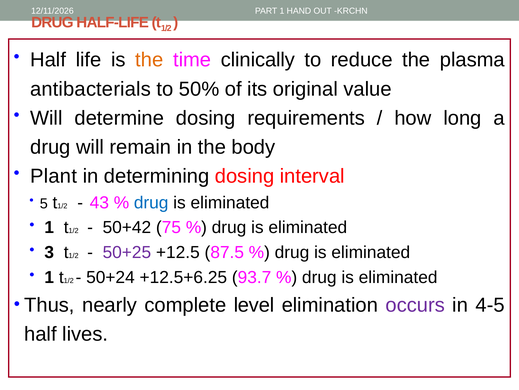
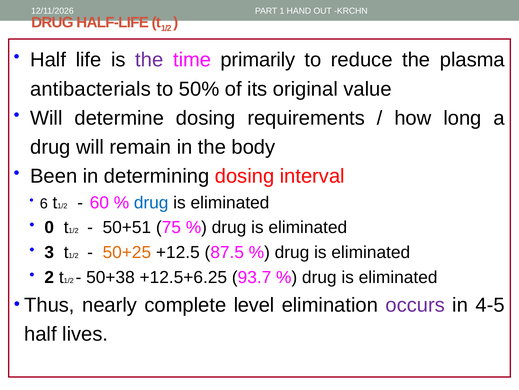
the colour: orange -> purple (149, 60)
clinically: clinically -> primarily (258, 60)
Plant: Plant -> Been (54, 176)
5: 5 -> 6 (44, 203)
43: 43 -> 60 (99, 202)
1: 1 -> 0 (49, 227)
50+42: 50+42 -> 50+51 (127, 227)
50+25 colour: purple -> orange (127, 252)
1: 1 -> 2 (49, 277)
50+24: 50+24 -> 50+38 (110, 277)
